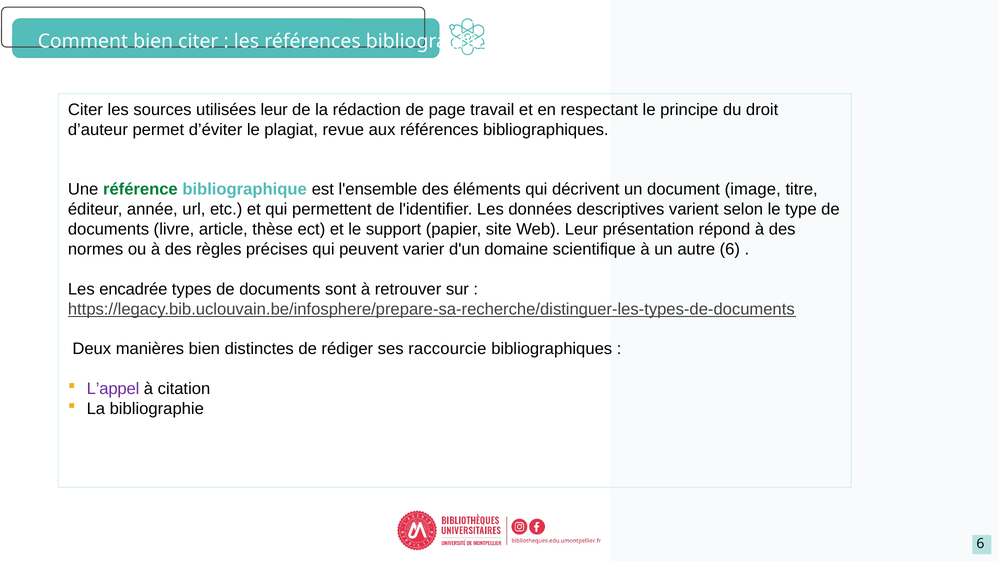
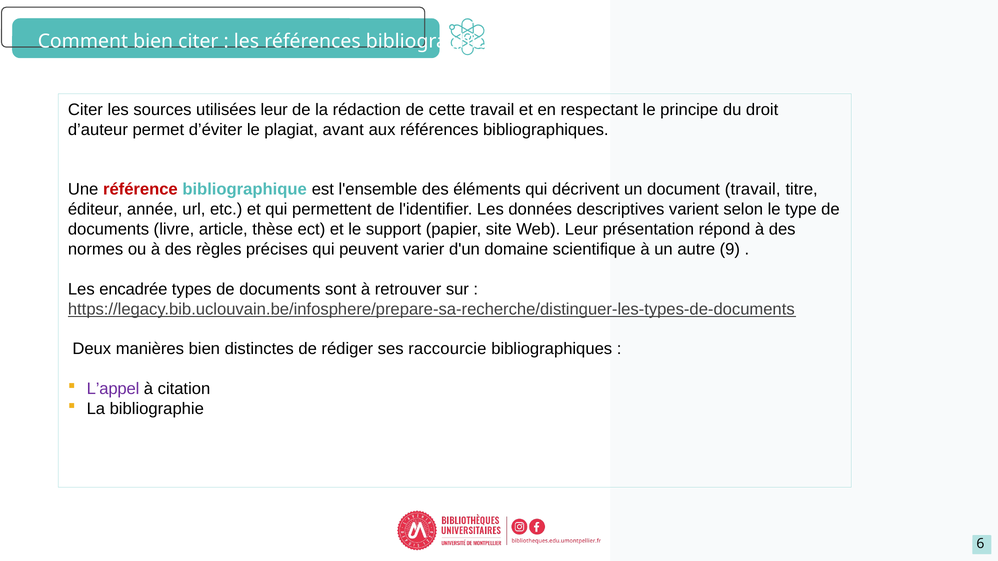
page: page -> cette (447, 110)
revue: revue -> avant (343, 130)
référence colour: green -> red (140, 190)
document image: image -> travail (753, 190)
autre 6: 6 -> 9 (730, 249)
